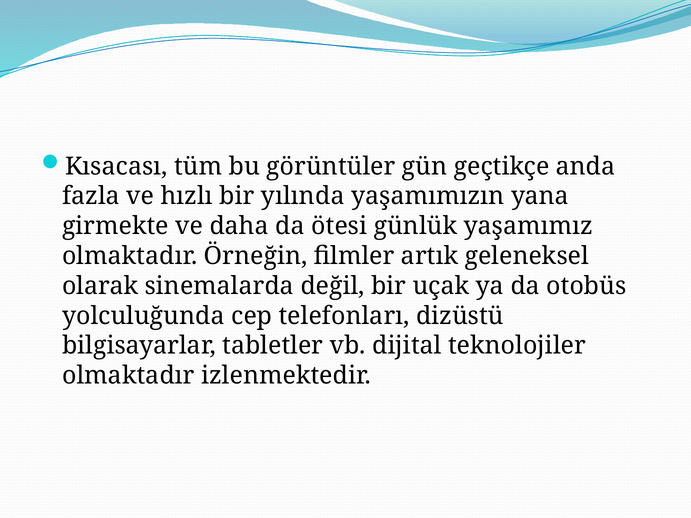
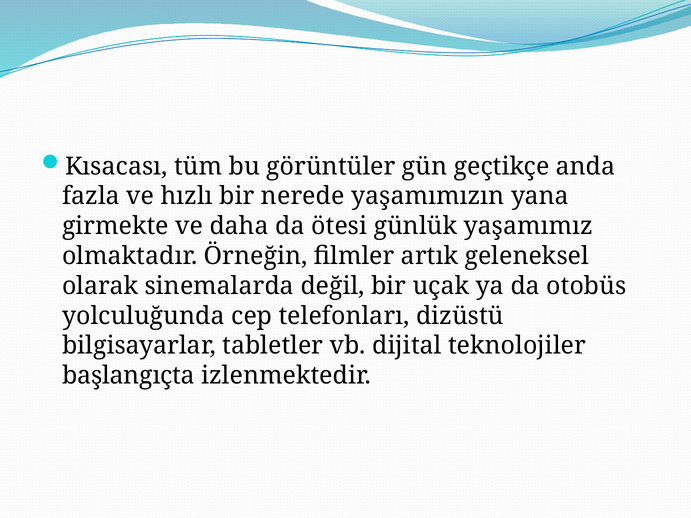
yılında: yılında -> nerede (303, 196)
olmaktadır: olmaktadır -> başlangıçta (129, 376)
